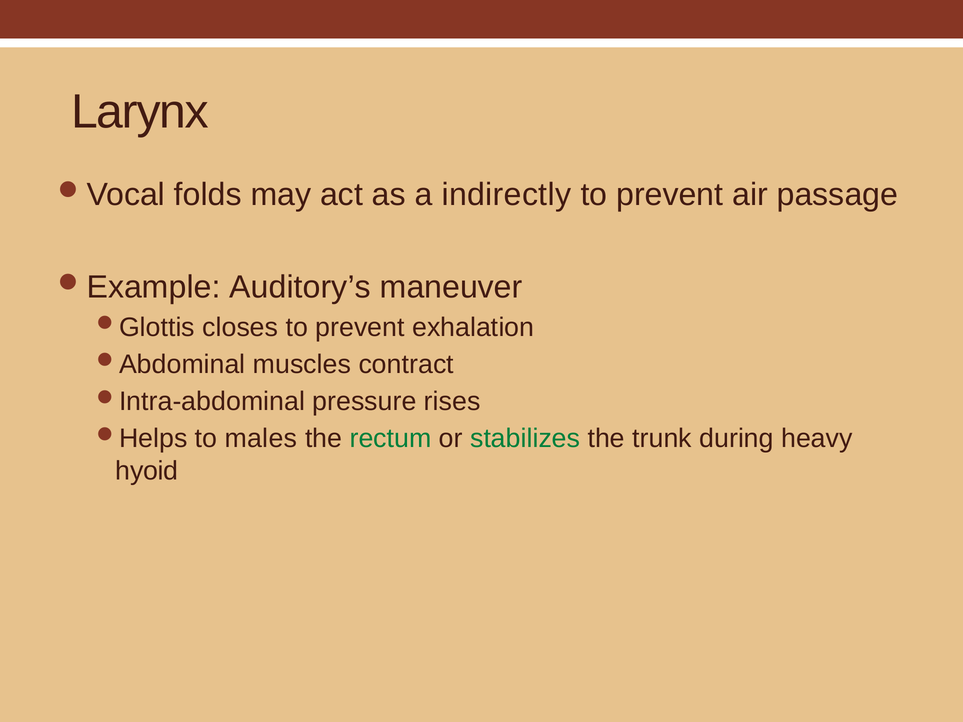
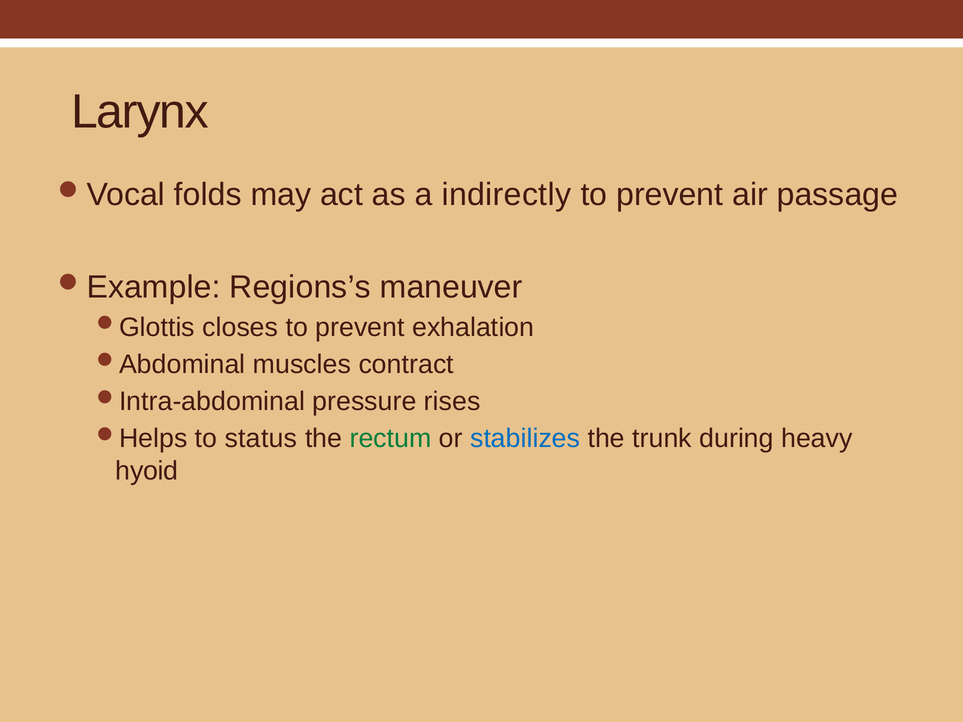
Auditory’s: Auditory’s -> Regions’s (300, 287)
males: males -> status (261, 439)
stabilizes colour: green -> blue (525, 439)
